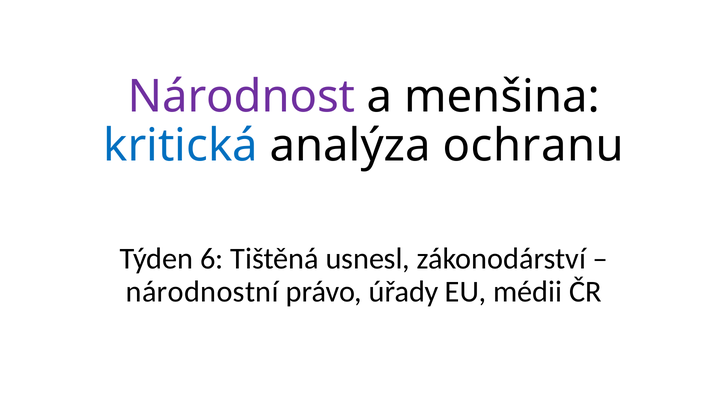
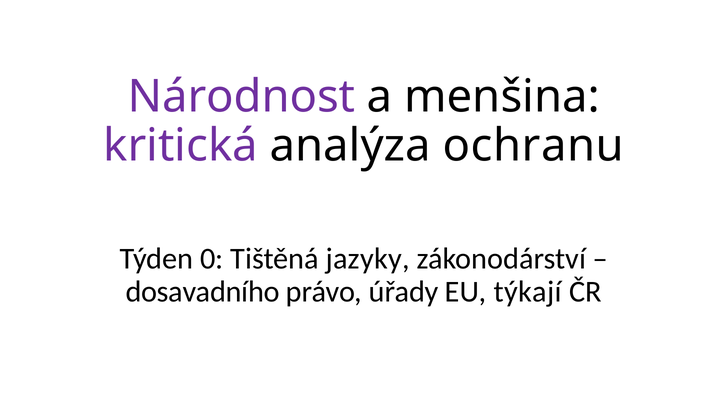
kritická colour: blue -> purple (181, 146)
6: 6 -> 0 (212, 258)
usnesl: usnesl -> jazyky (368, 258)
národnostní: národnostní -> dosavadního (203, 291)
médii: médii -> týkají (528, 291)
